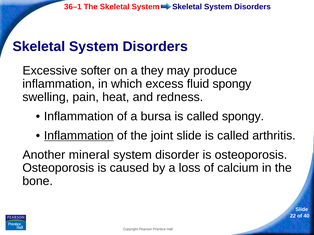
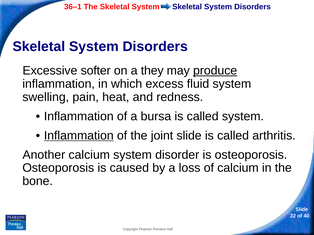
produce underline: none -> present (215, 71)
fluid spongy: spongy -> system (232, 84)
called spongy: spongy -> system (243, 117)
Another mineral: mineral -> calcium (89, 155)
